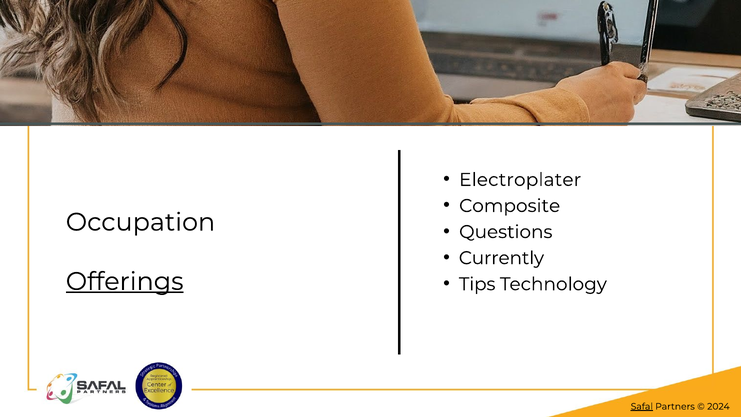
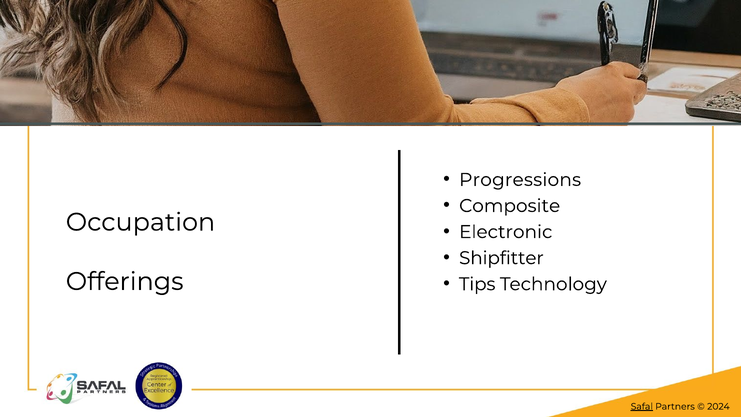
Electroplater: Electroplater -> Progressions (520, 180)
Questions: Questions -> Electronic (506, 232)
Currently: Currently -> Shipfitter (501, 258)
Offerings underline: present -> none (125, 281)
